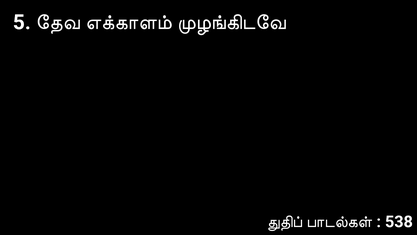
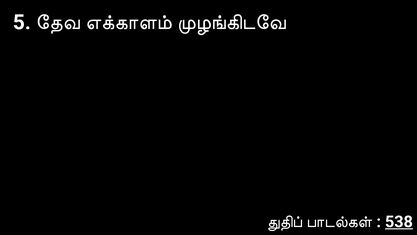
538 underline: none -> present (399, 221)
